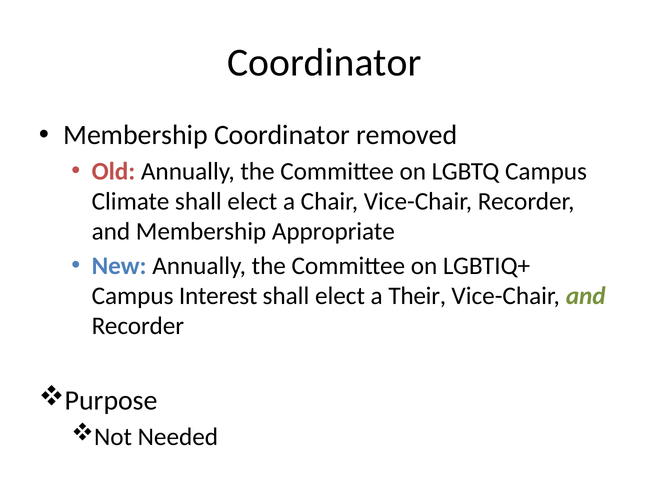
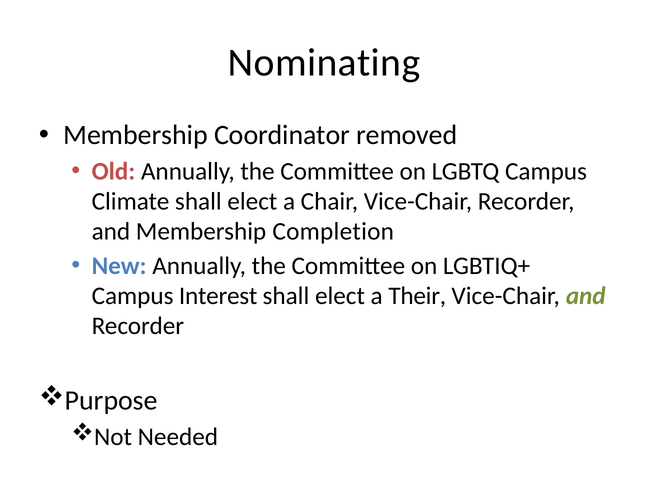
Coordinator: Coordinator -> Nominating (324, 63)
Appropriate: Appropriate -> Completion (333, 231)
